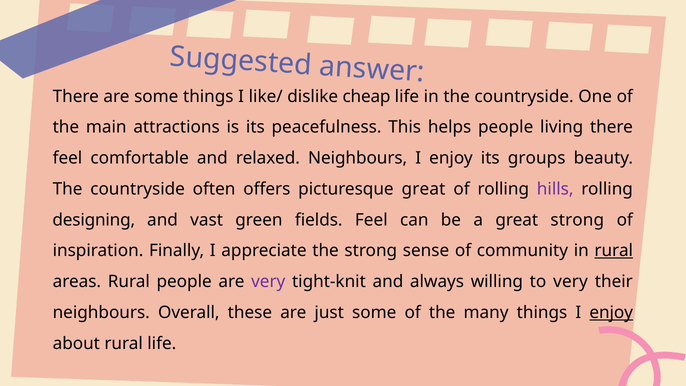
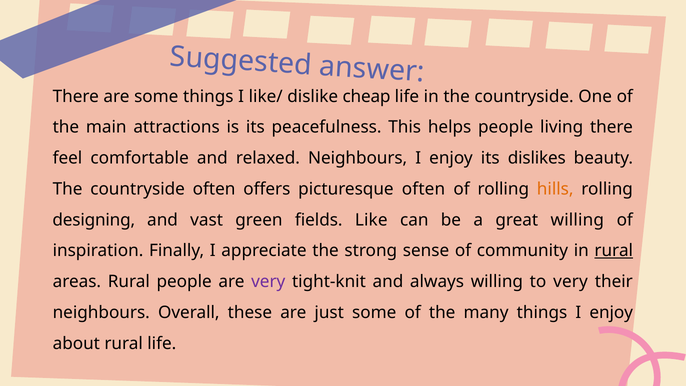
groups: groups -> dislikes (537, 158)
picturesque great: great -> often (423, 189)
hills colour: purple -> orange (555, 189)
fields Feel: Feel -> Like (371, 220)
great strong: strong -> willing (577, 220)
enjoy underline: present -> none (611, 312)
